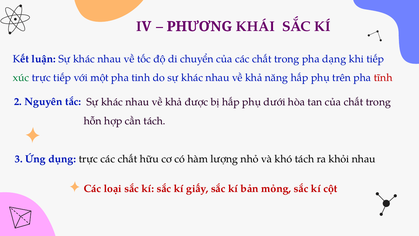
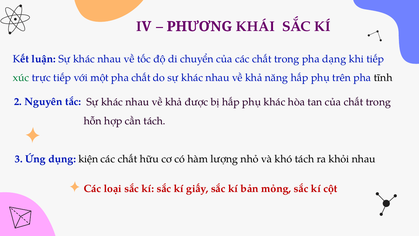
pha tinh: tinh -> chất (141, 78)
tĩnh colour: red -> black (383, 78)
phụ dưới: dưới -> khác (275, 102)
dụng trực: trực -> kiện (88, 159)
